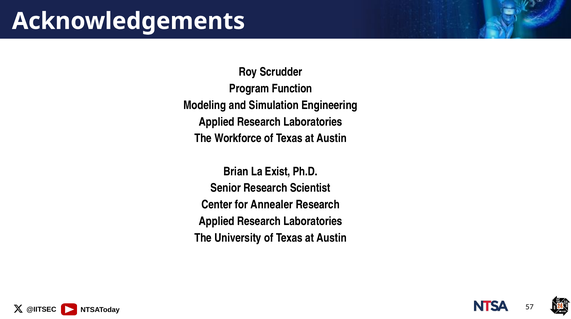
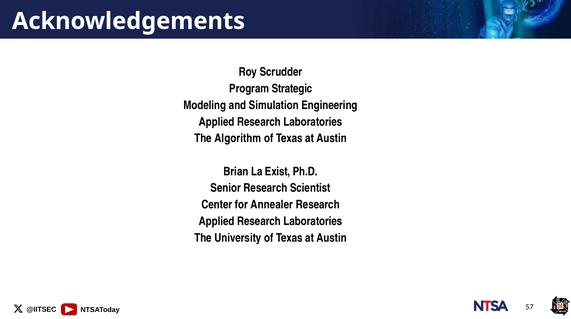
Function: Function -> Strategic (292, 89)
Workforce: Workforce -> Algorithm (238, 138)
